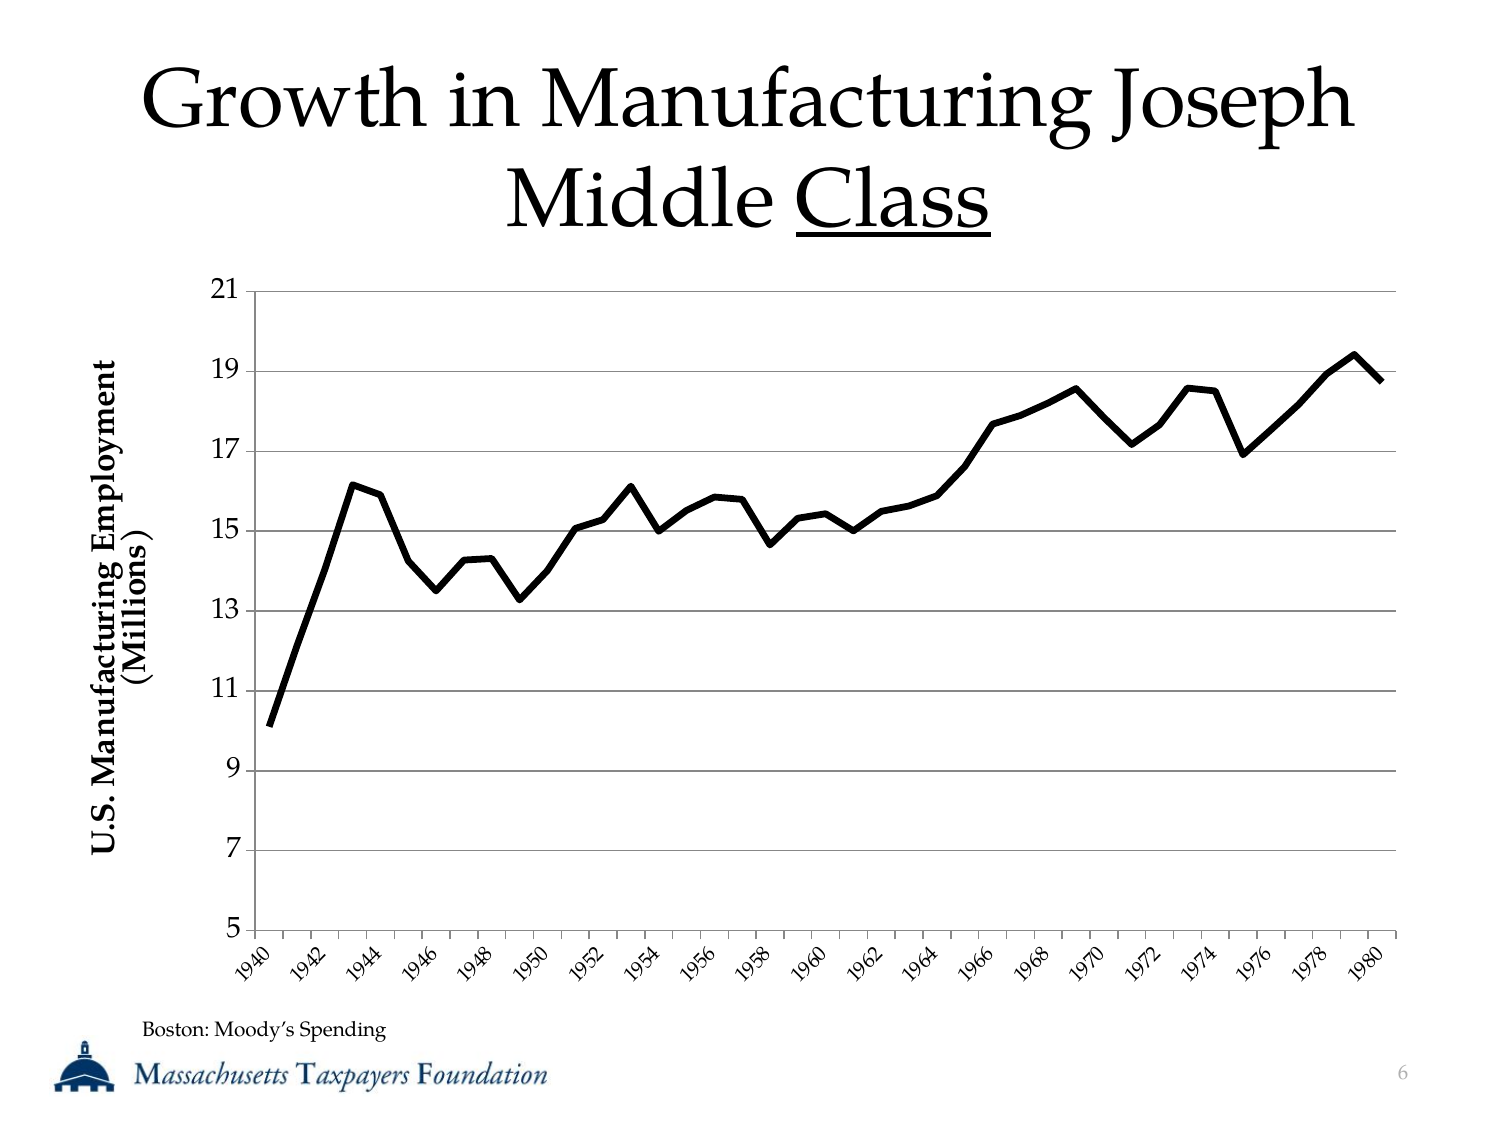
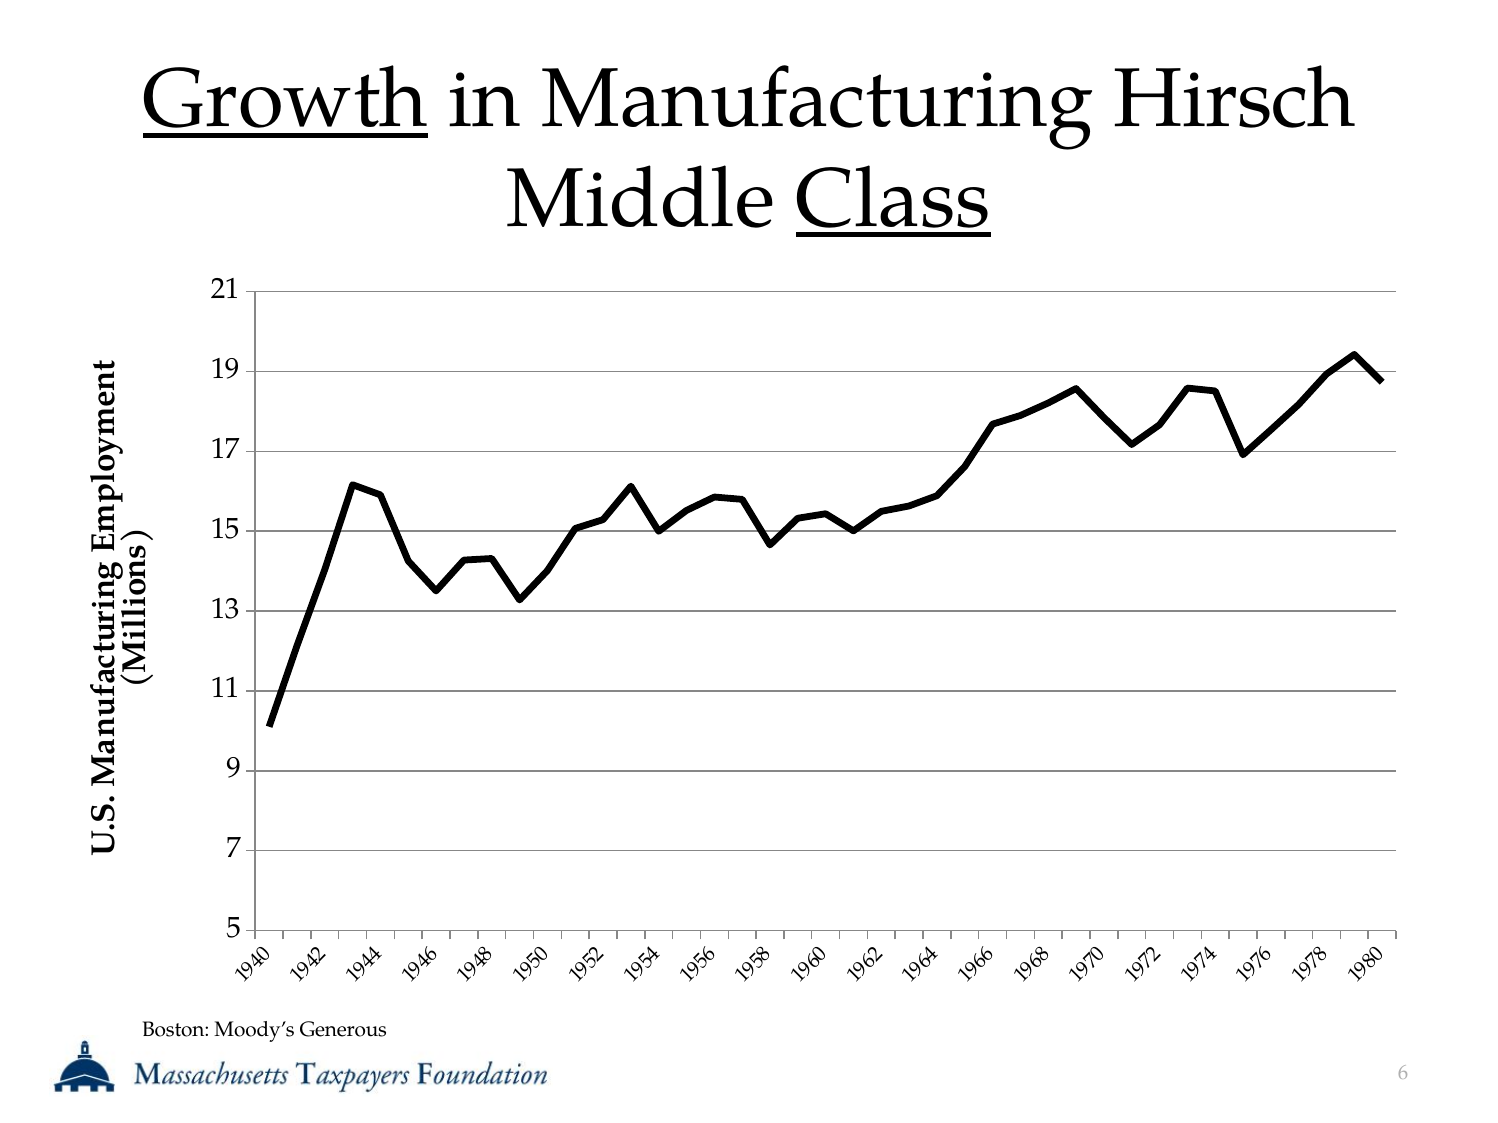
Growth underline: none -> present (286, 99)
Joseph: Joseph -> Hirsch (1235, 99)
Spending: Spending -> Generous (343, 1030)
